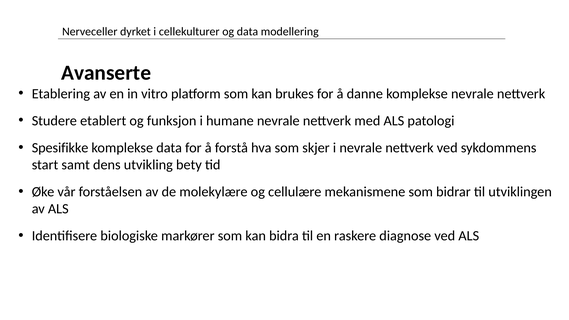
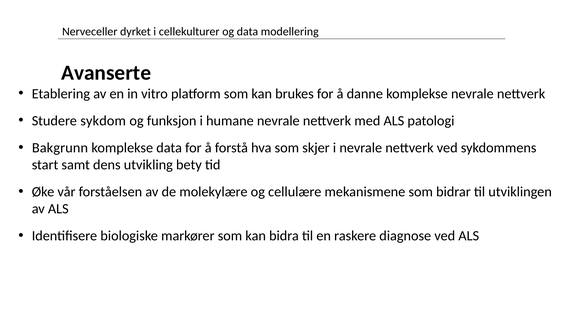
etablert: etablert -> sykdom (103, 121)
Spesifikke: Spesifikke -> Bakgrunn (60, 148)
